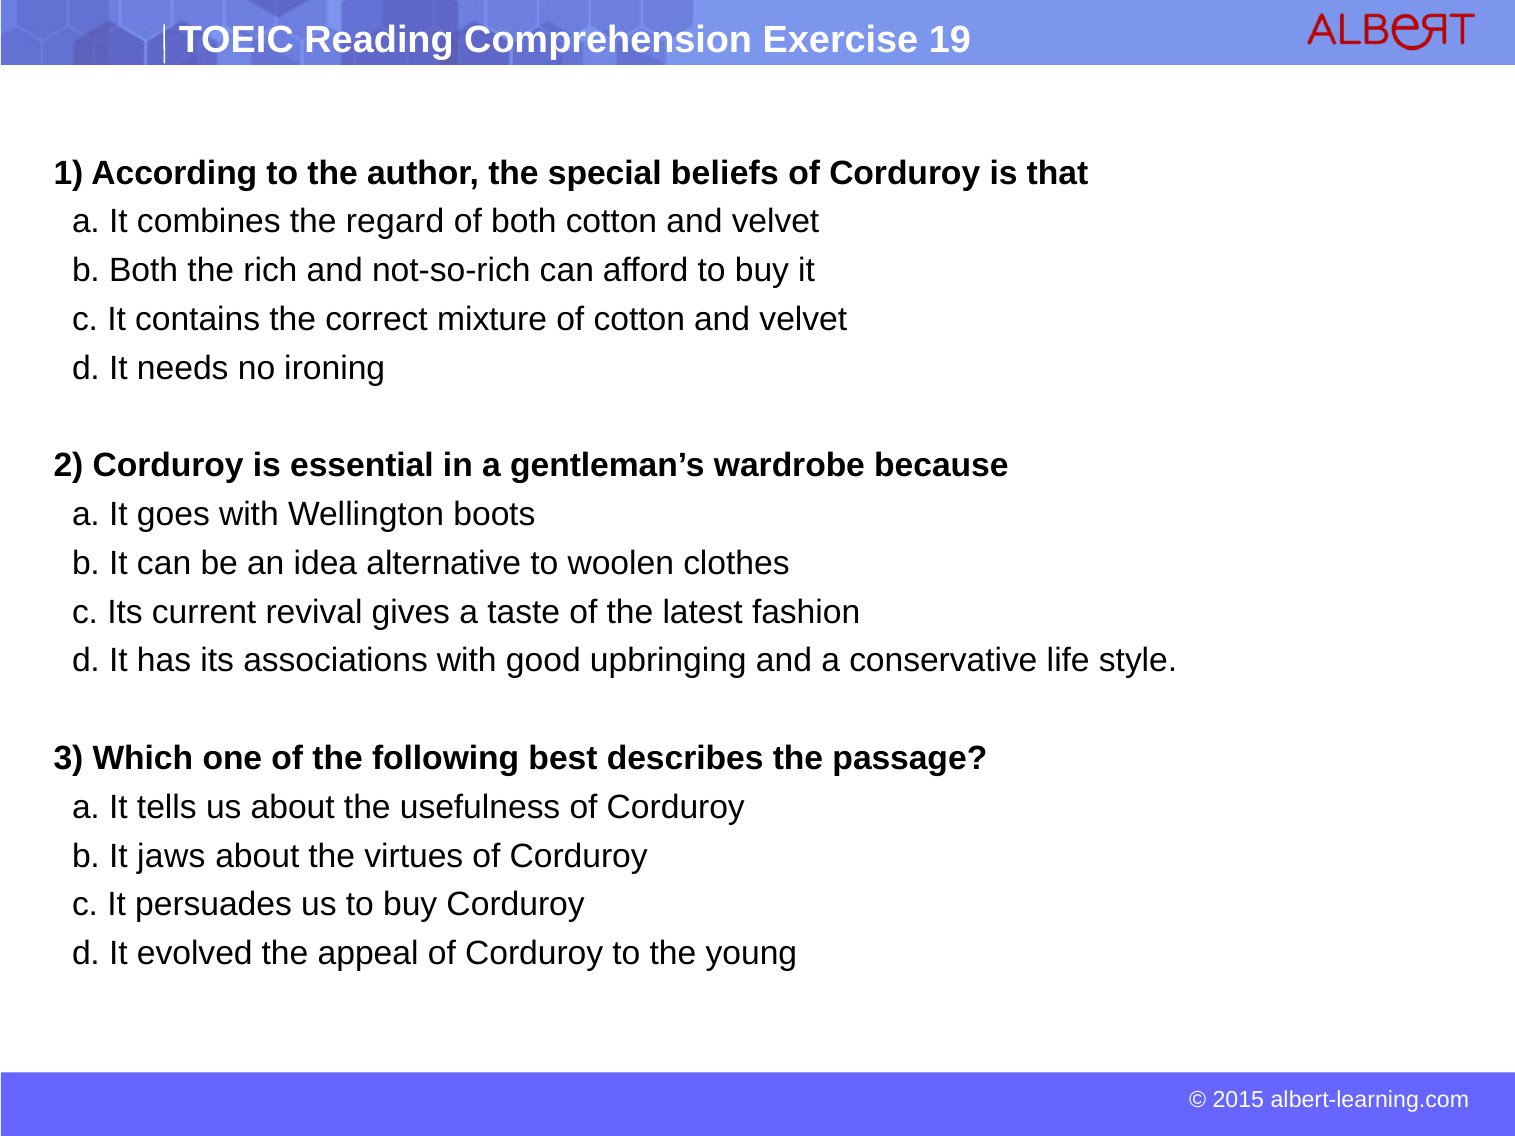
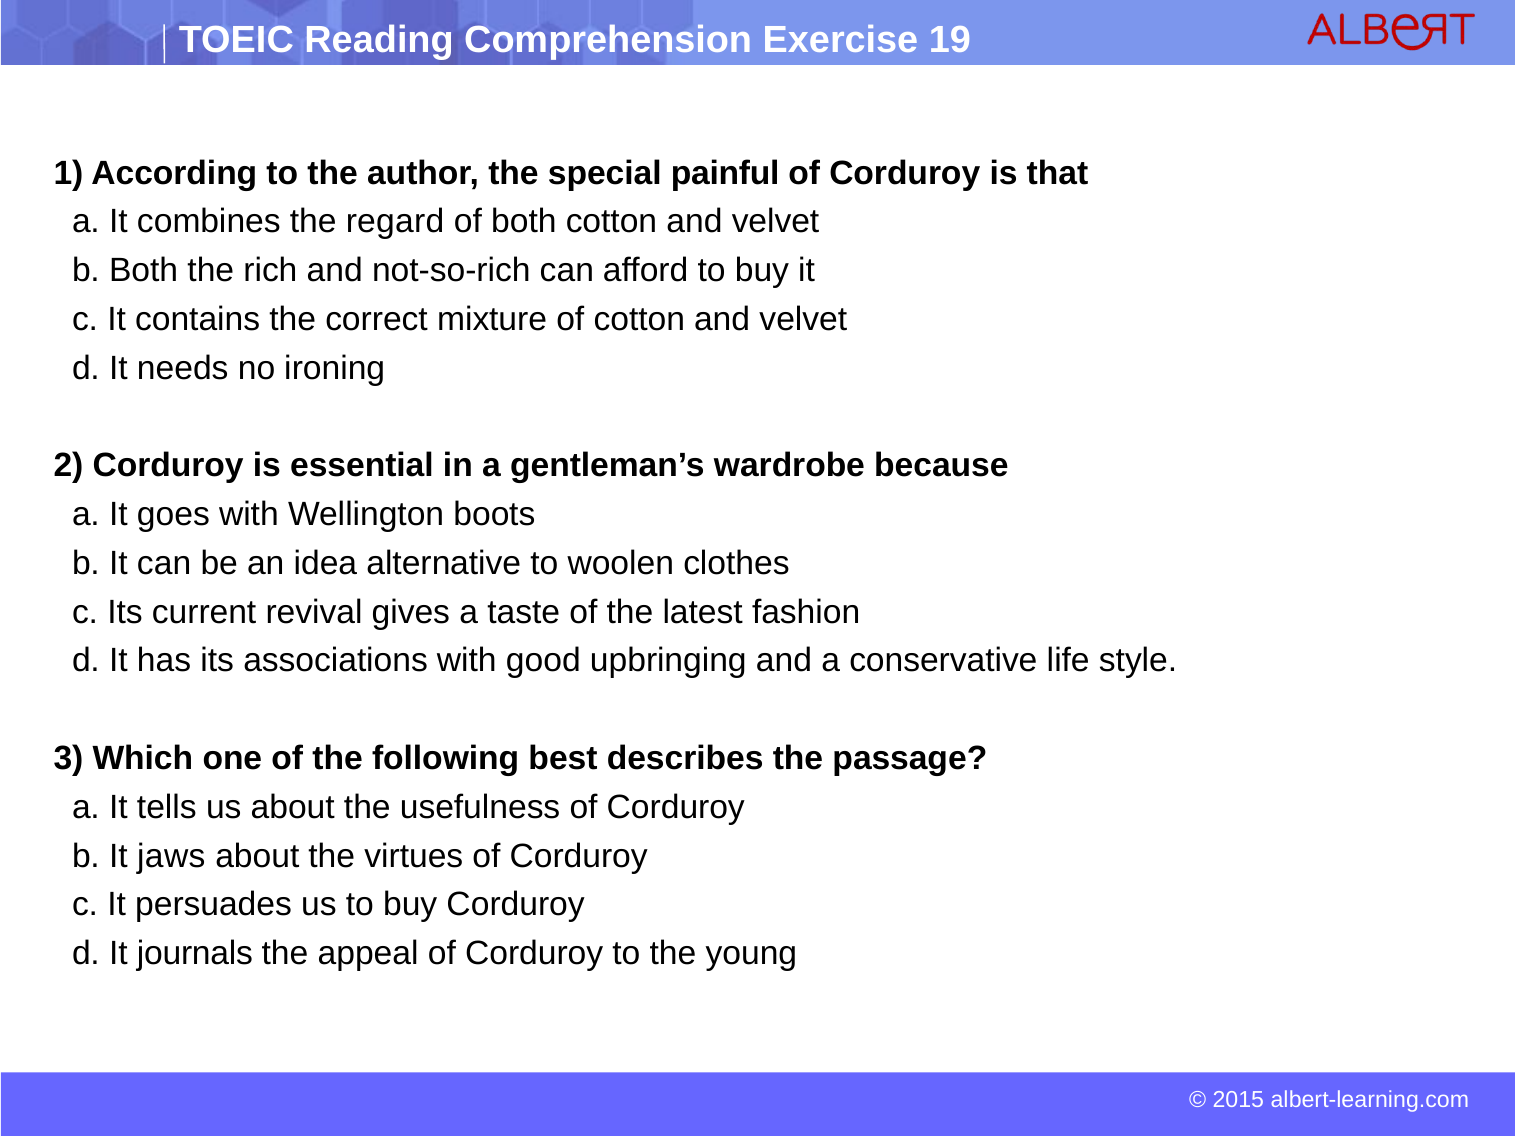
beliefs: beliefs -> painful (725, 173)
evolved: evolved -> journals (195, 954)
